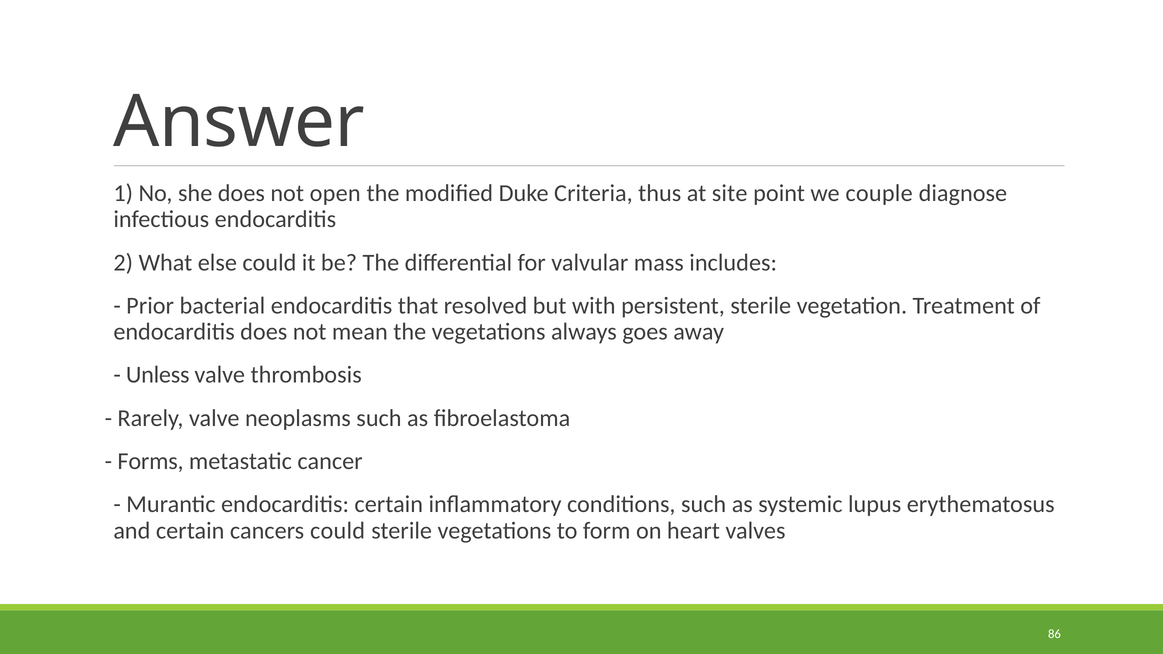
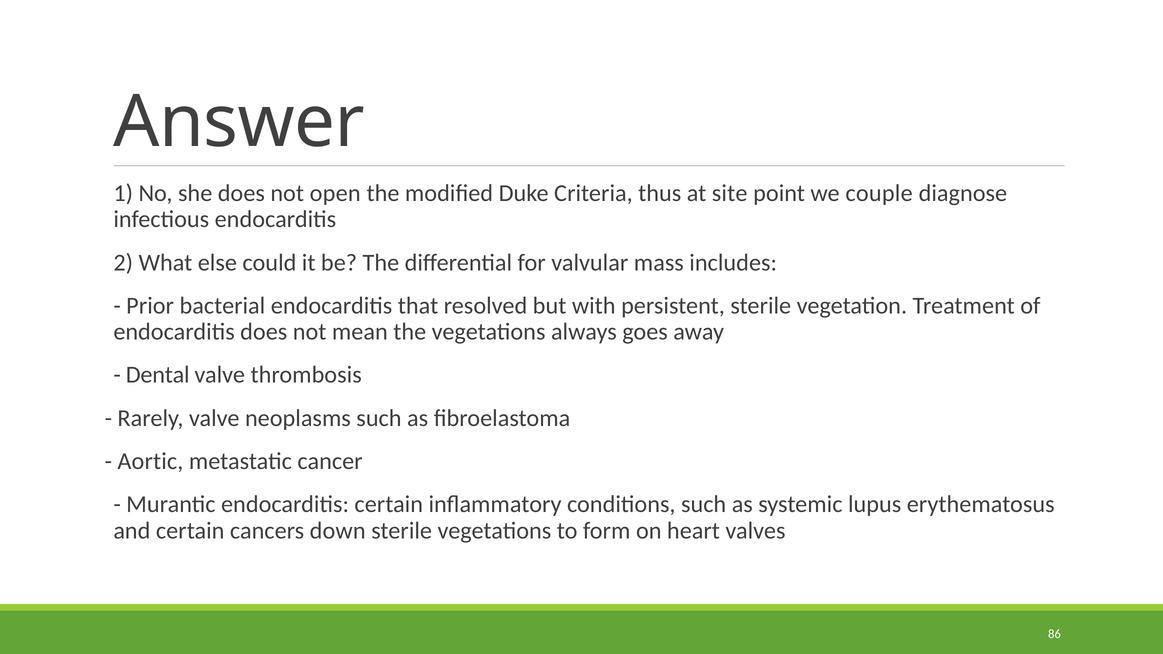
Unless: Unless -> Dental (158, 375)
Forms: Forms -> Aortic (150, 461)
cancers could: could -> down (338, 531)
